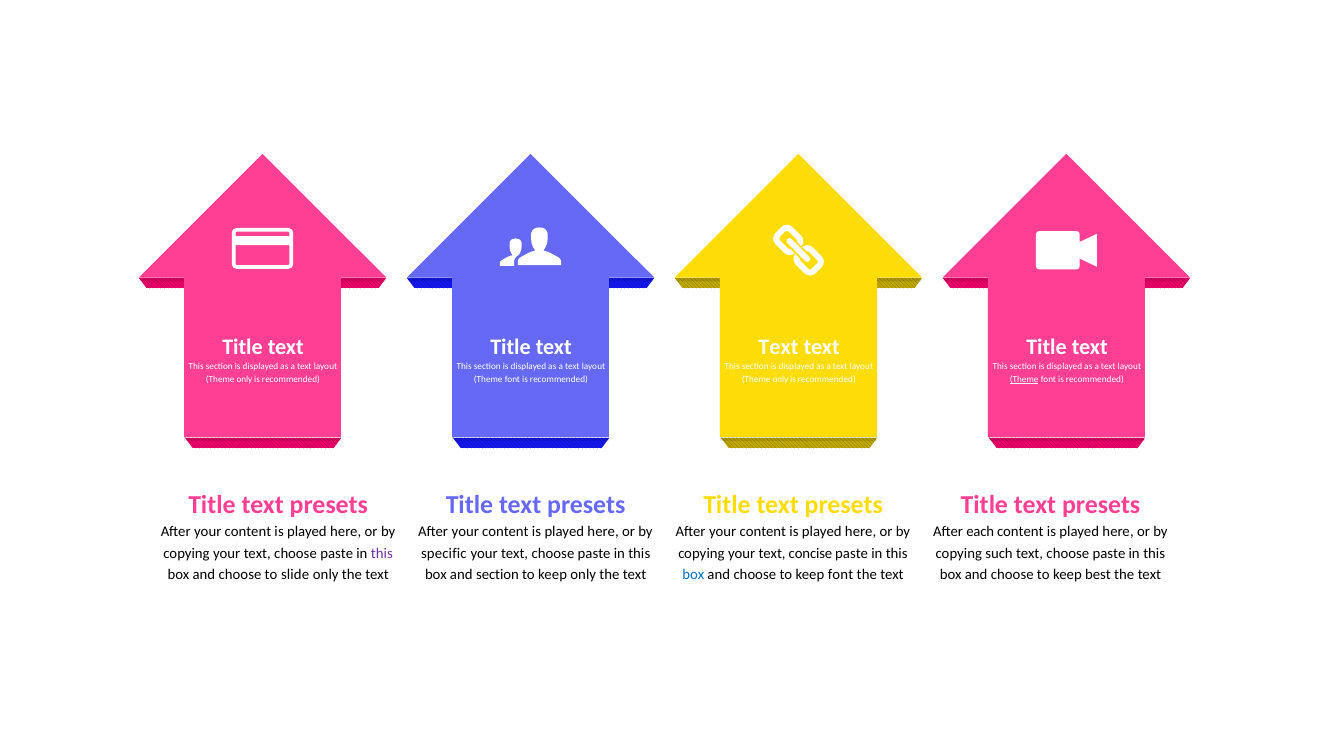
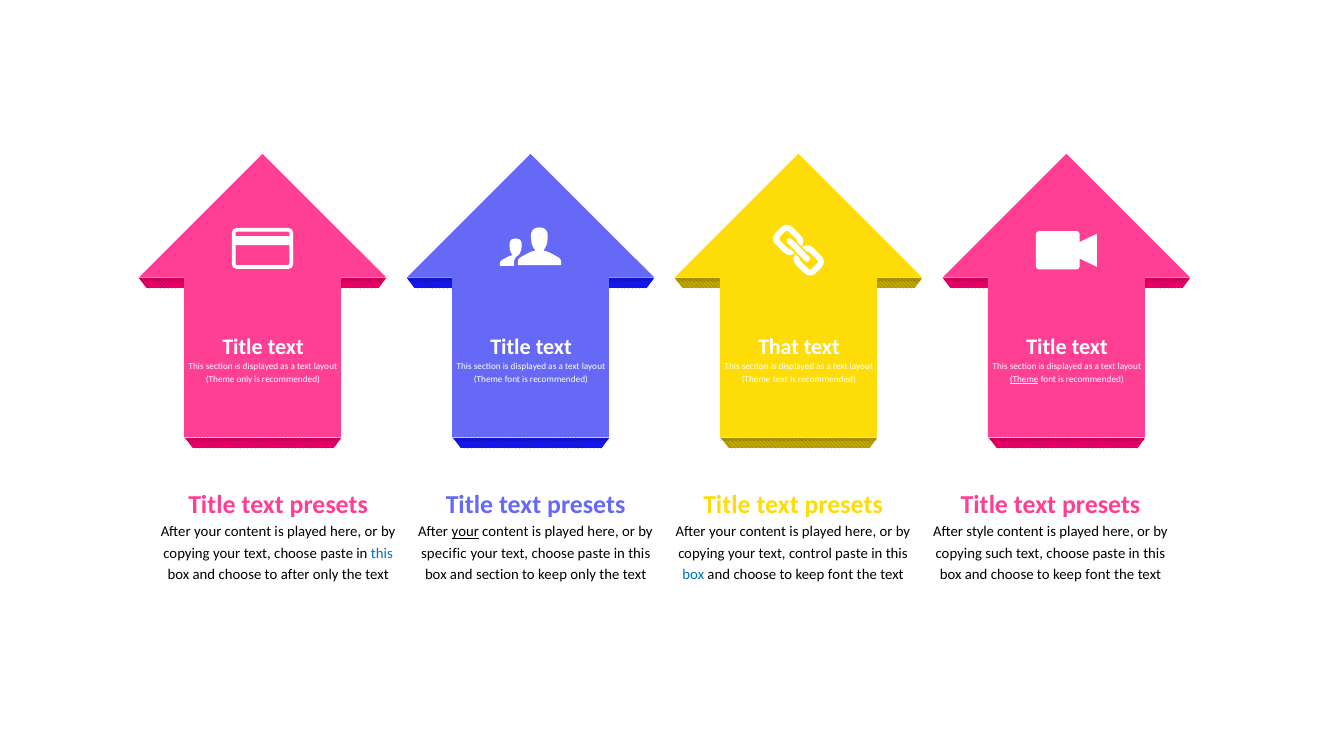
Text: Text -> That (779, 348)
only: only -> text (780, 379)
your underline: none -> present (465, 532)
each: each -> style (980, 532)
this colour: purple -> blue (382, 553)
concise: concise -> control (810, 553)
to slide: slide -> after (295, 574)
best: best -> font (1098, 574)
